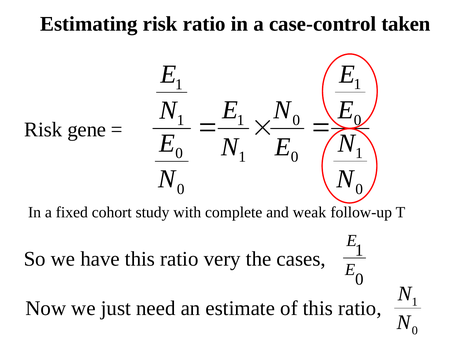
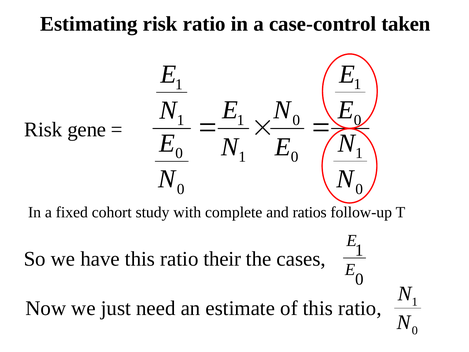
weak: weak -> ratios (310, 212)
very: very -> their (222, 259)
